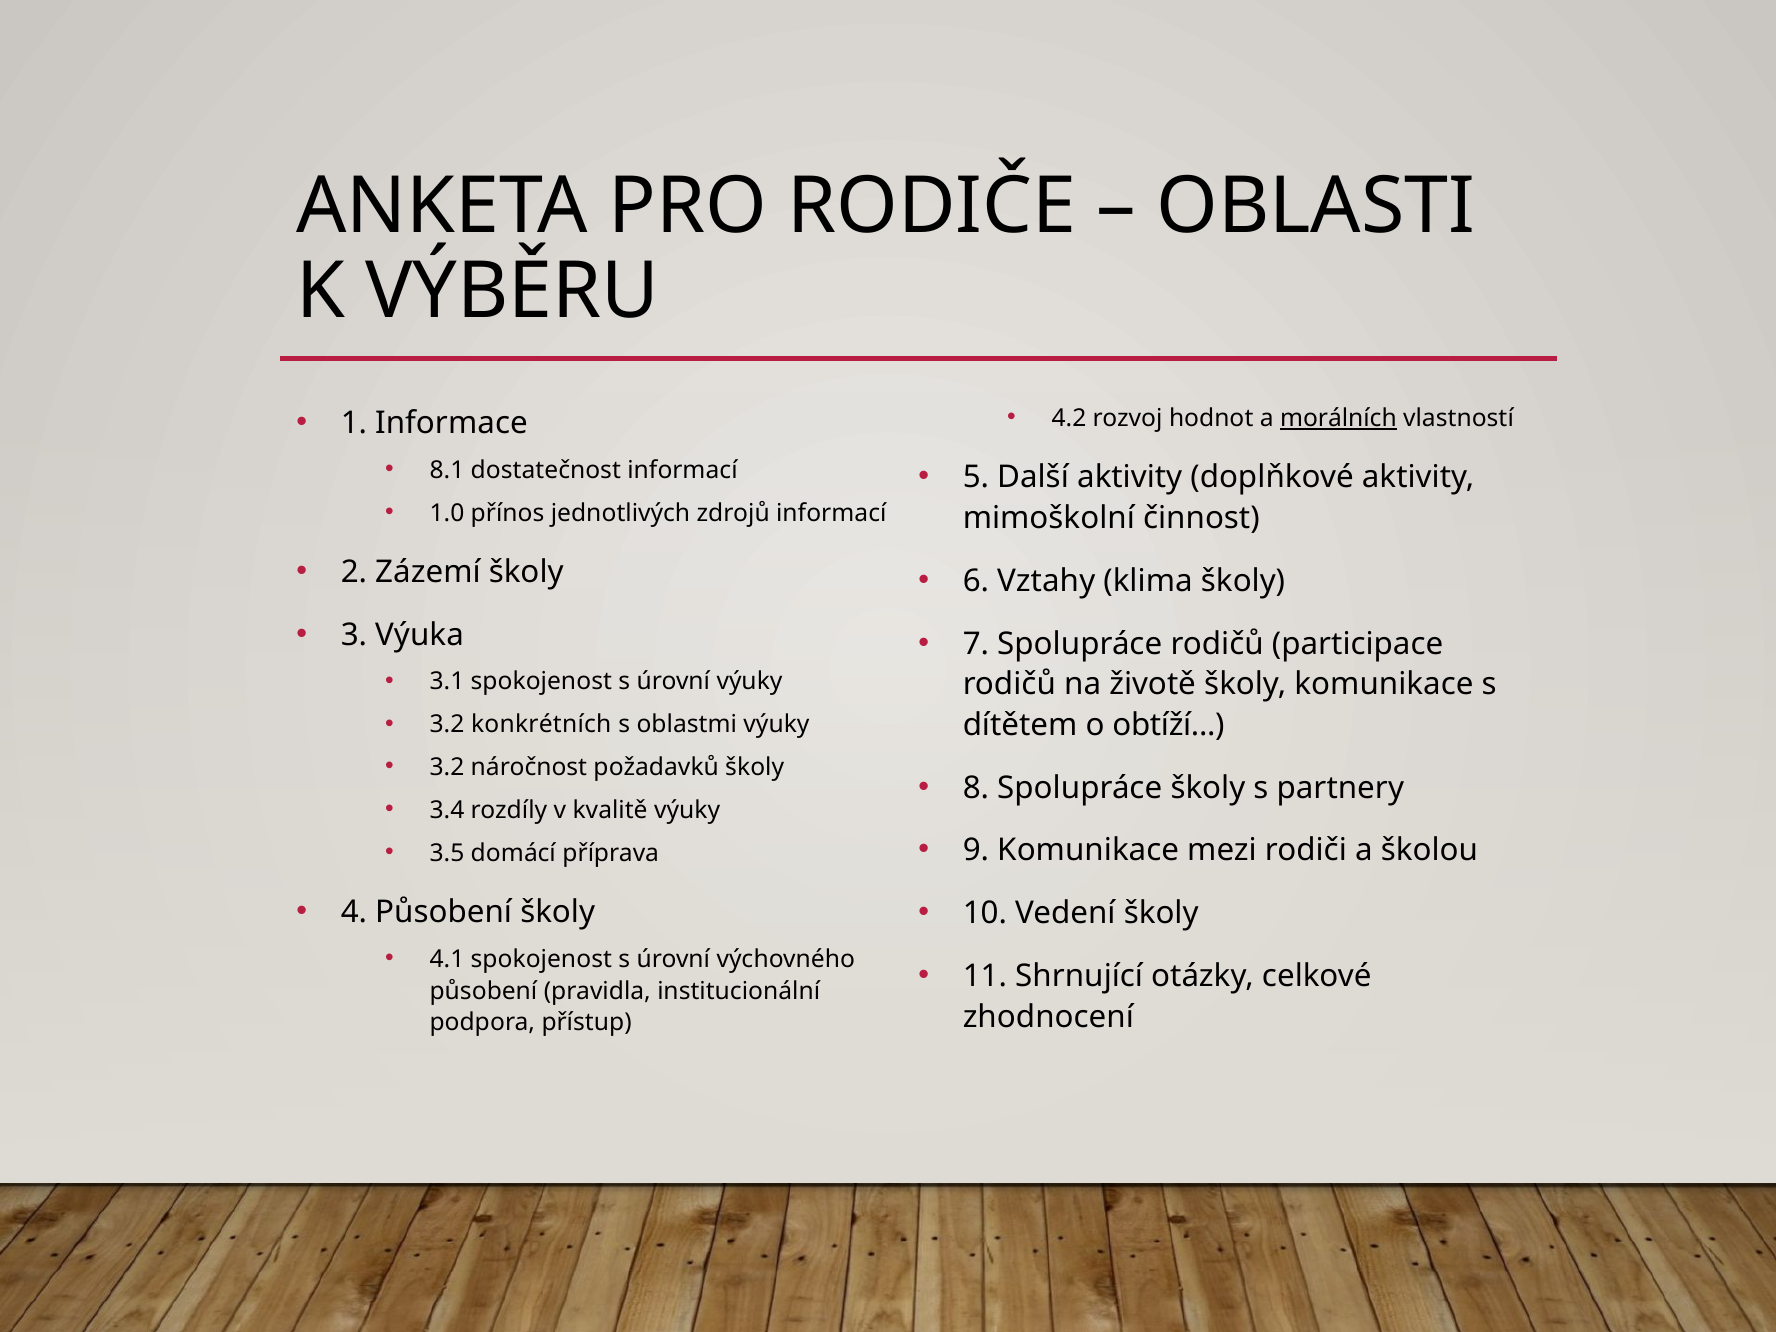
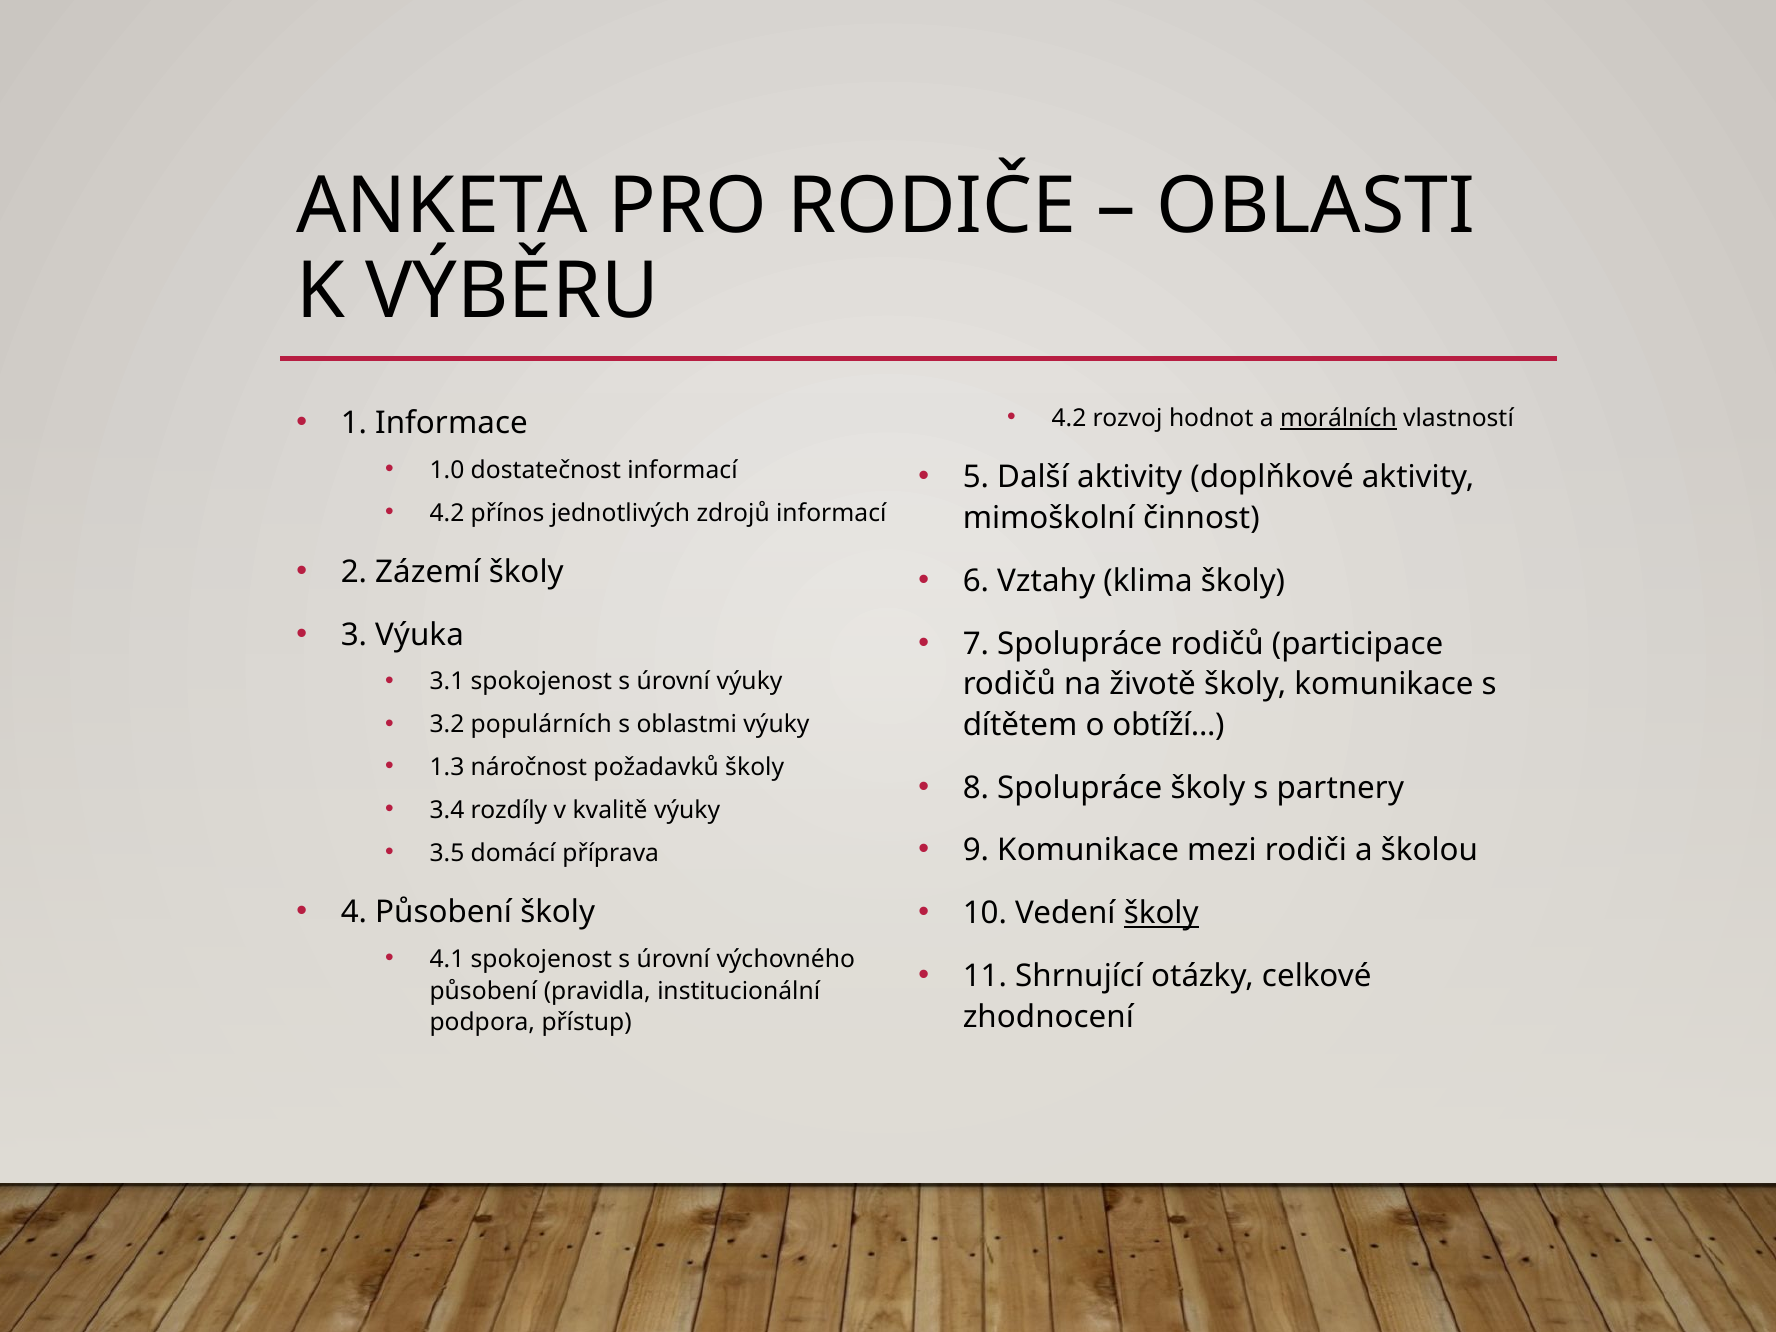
8.1: 8.1 -> 1.0 (447, 470)
1.0: 1.0 -> 4.2 (447, 513)
konkrétních: konkrétních -> populárních (541, 724)
3.2: 3.2 -> 1.3 (447, 767)
školy underline: none -> present (1161, 913)
